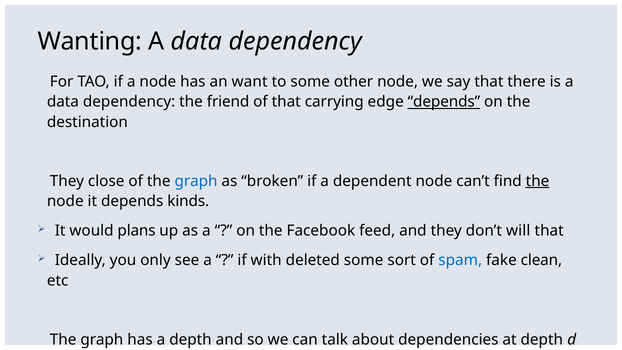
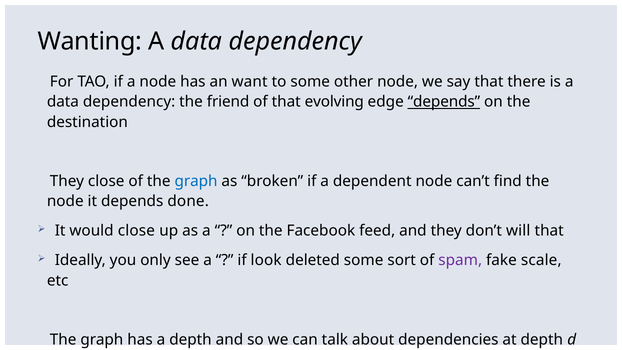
carrying: carrying -> evolving (334, 102)
the underline: present -> none (538, 181)
kinds: kinds -> done (188, 201)
would plans: plans -> close (136, 231)
with: with -> look (266, 260)
spam colour: blue -> purple (460, 260)
clean: clean -> scale (541, 260)
